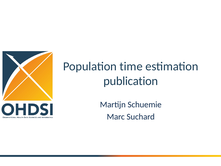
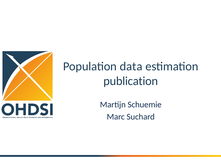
time: time -> data (131, 66)
